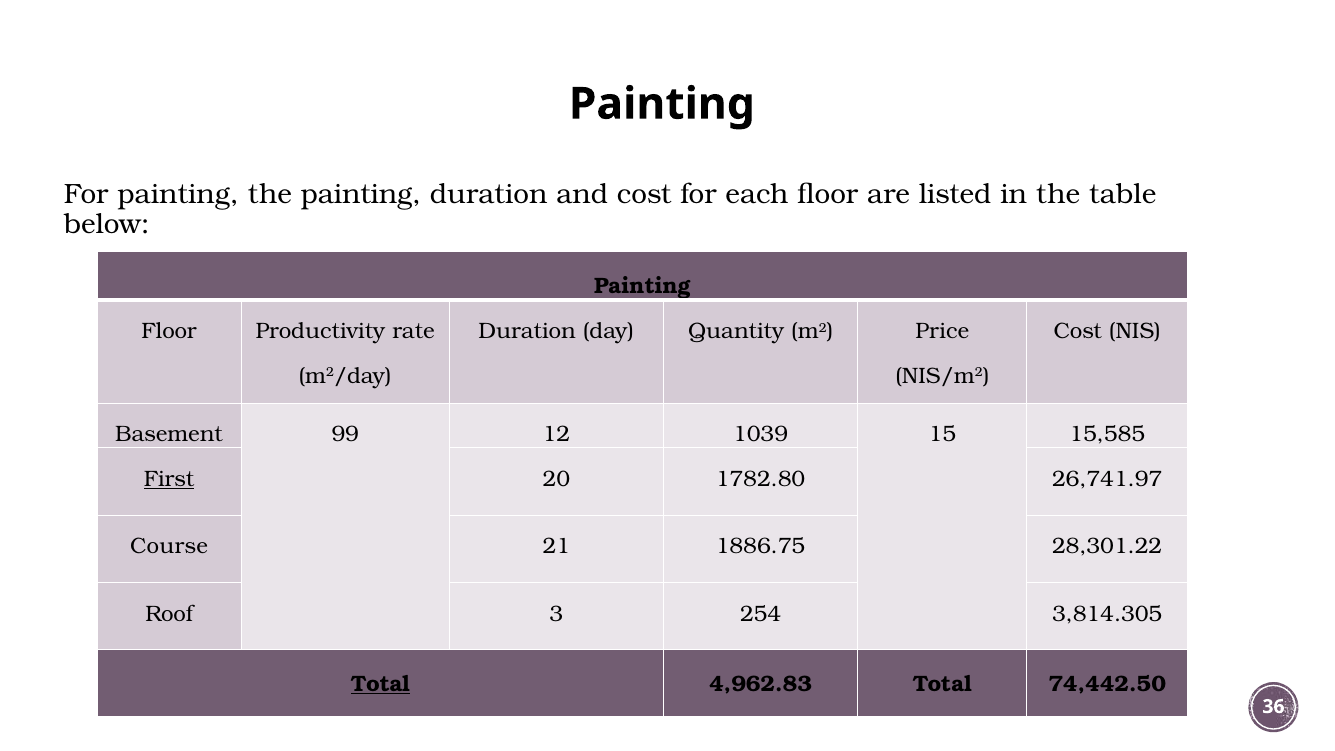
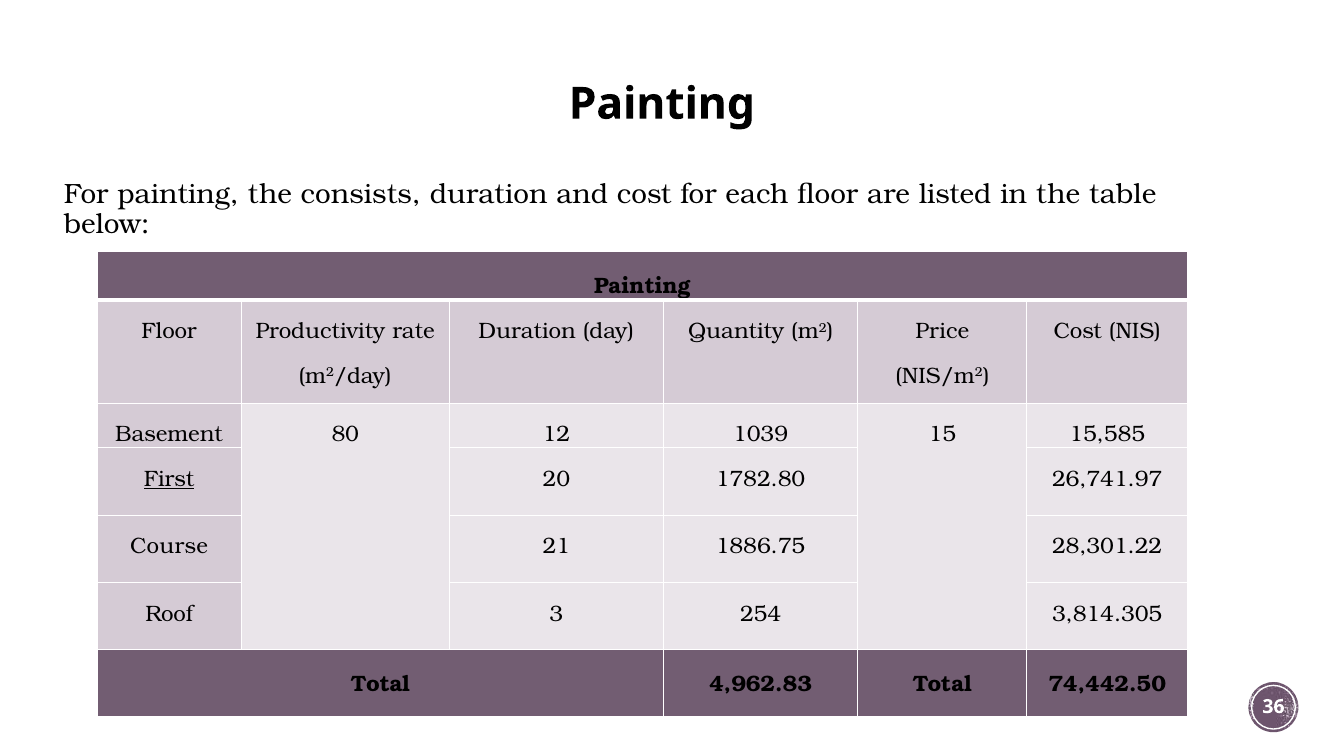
the painting: painting -> consists (361, 194)
99: 99 -> 80 (345, 434)
Total underline: present -> none (380, 684)
